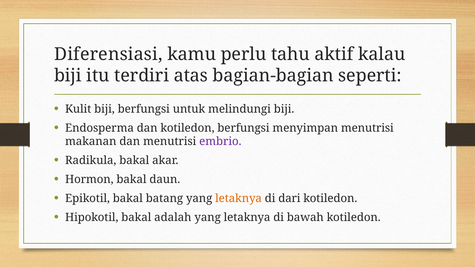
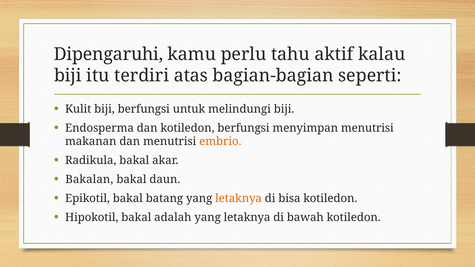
Diferensiasi: Diferensiasi -> Dipengaruhi (109, 54)
embrio colour: purple -> orange (220, 142)
Hormon: Hormon -> Bakalan (89, 180)
dari: dari -> bisa (289, 199)
